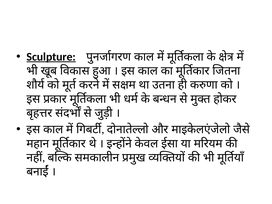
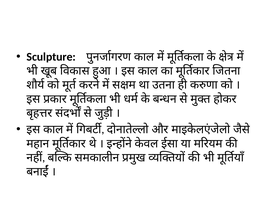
Sculpture underline: present -> none (51, 57)
